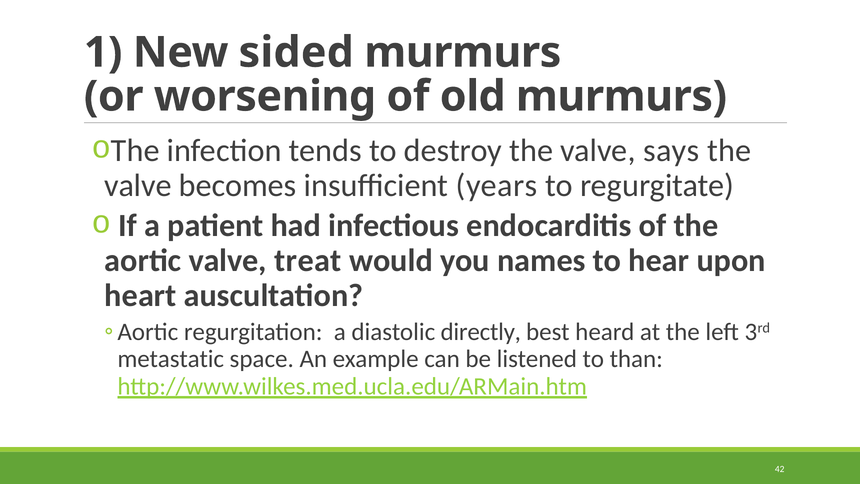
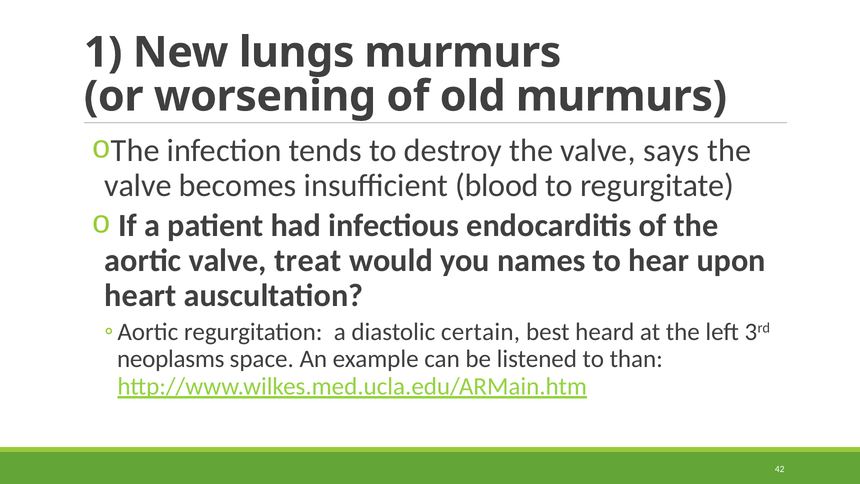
sided: sided -> lungs (297, 52)
years: years -> blood (497, 185)
directly: directly -> certain (481, 332)
metastatic: metastatic -> neoplasms (171, 359)
